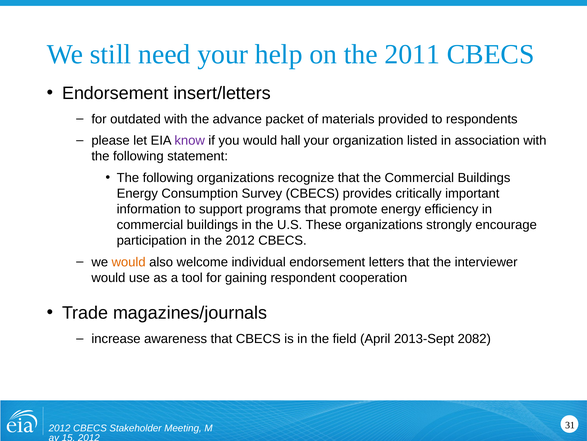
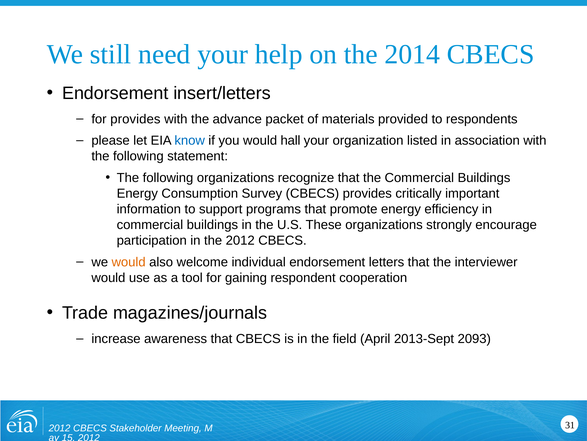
2011: 2011 -> 2014 (412, 54)
for outdated: outdated -> provides (135, 119)
know colour: purple -> blue (190, 140)
2082: 2082 -> 2093 (474, 338)
